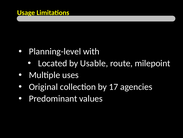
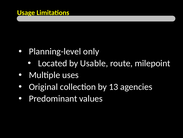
with: with -> only (91, 51)
17: 17 -> 13 (114, 86)
